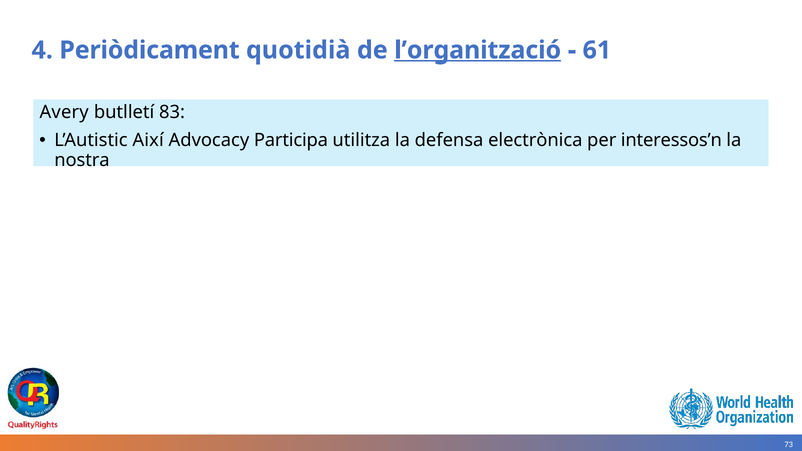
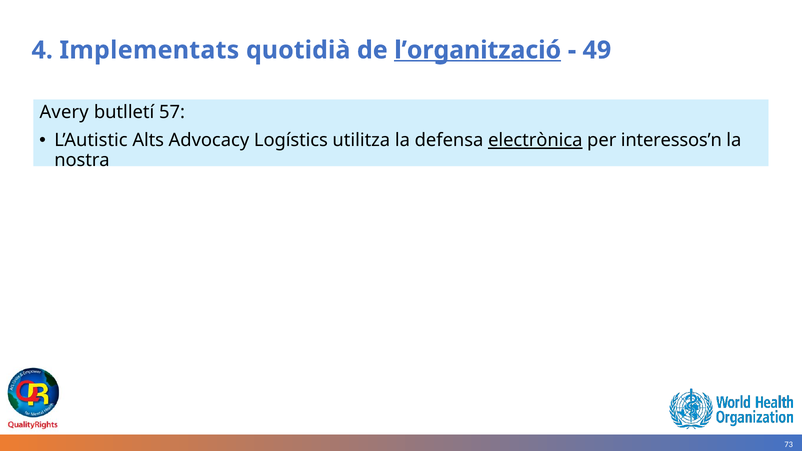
Periòdicament: Periòdicament -> Implementats (149, 50)
61: 61 -> 49 (597, 50)
83: 83 -> 57 (172, 112)
Així: Així -> Alts (148, 140)
Participa: Participa -> Logístics (291, 140)
electrònica underline: none -> present (535, 140)
